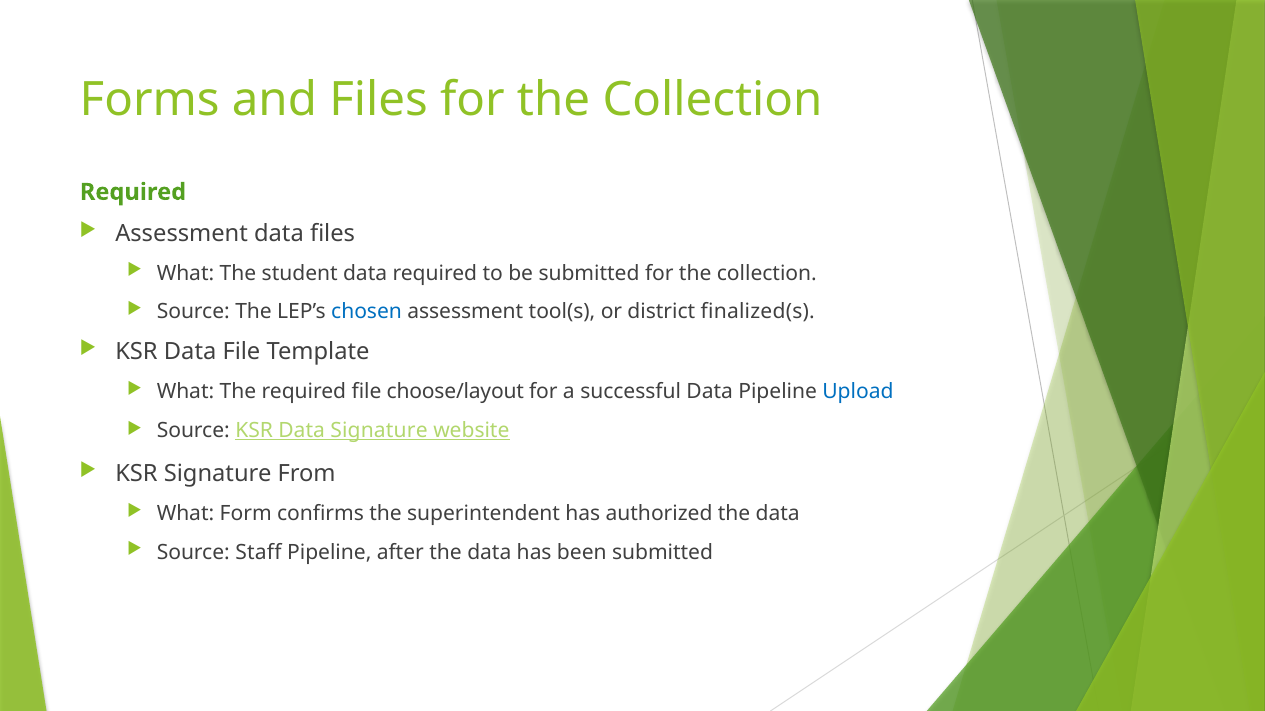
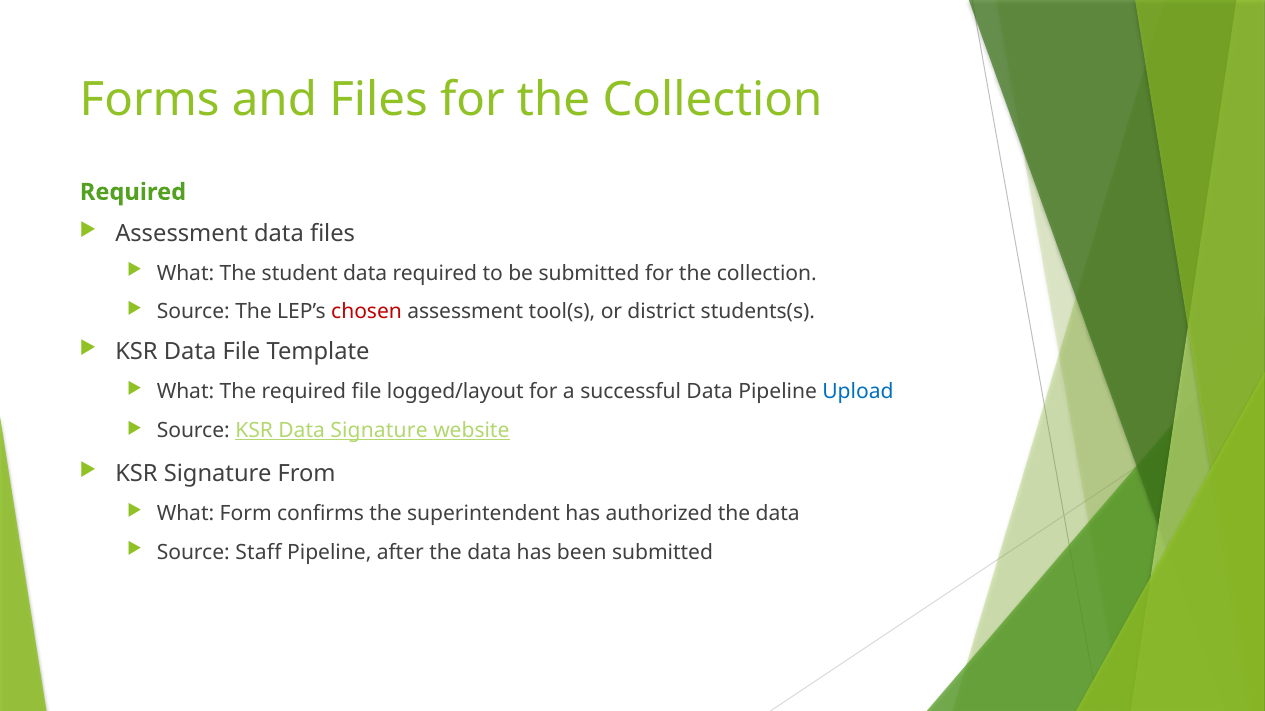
chosen colour: blue -> red (367, 312)
finalized(s: finalized(s -> students(s (758, 312)
choose/layout: choose/layout -> logged/layout (455, 392)
